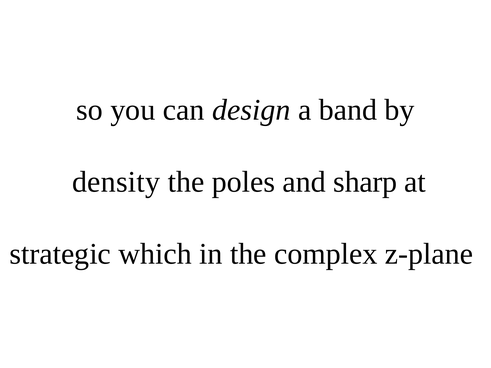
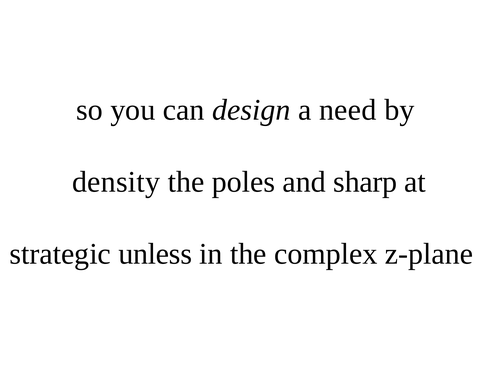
band: band -> need (348, 110)
which: which -> unless (155, 254)
